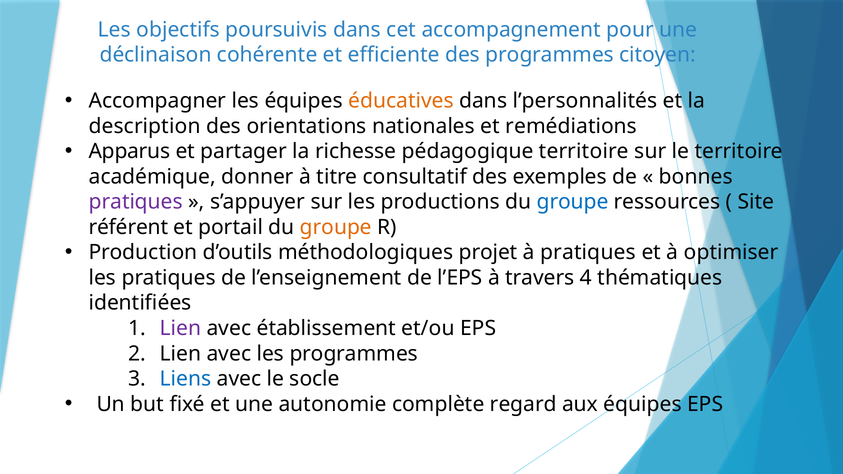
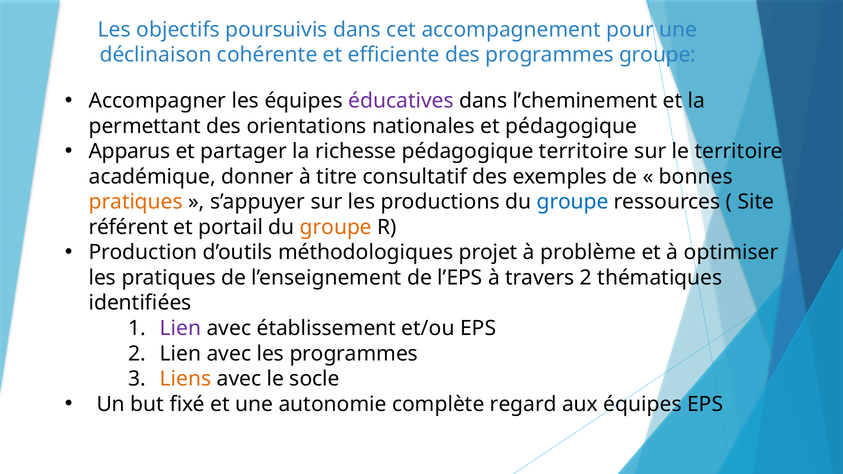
programmes citoyen: citoyen -> groupe (658, 55)
éducatives colour: orange -> purple (401, 101)
l’personnalités: l’personnalités -> l’cheminement (585, 101)
description: description -> permettant (145, 126)
et remédiations: remédiations -> pédagogique (571, 126)
pratiques colour: purple -> orange (136, 202)
à pratiques: pratiques -> problème (588, 253)
travers 4: 4 -> 2 (586, 278)
Liens colour: blue -> orange (186, 379)
